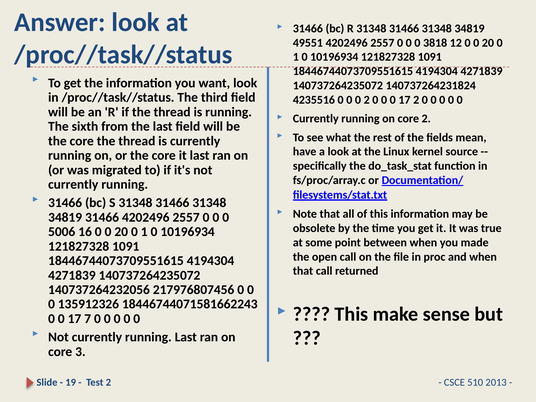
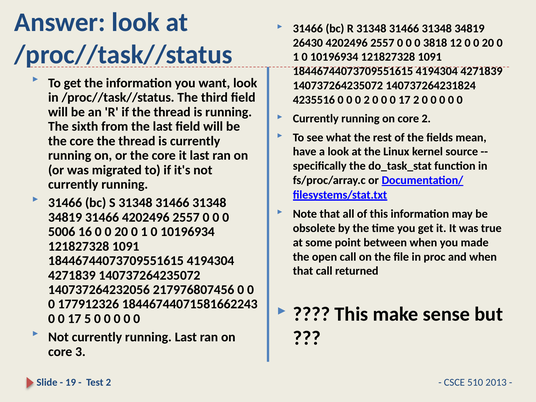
49551: 49551 -> 26430 (308, 43)
135912326: 135912326 -> 177912326 (88, 304)
7: 7 -> 5 (88, 319)
